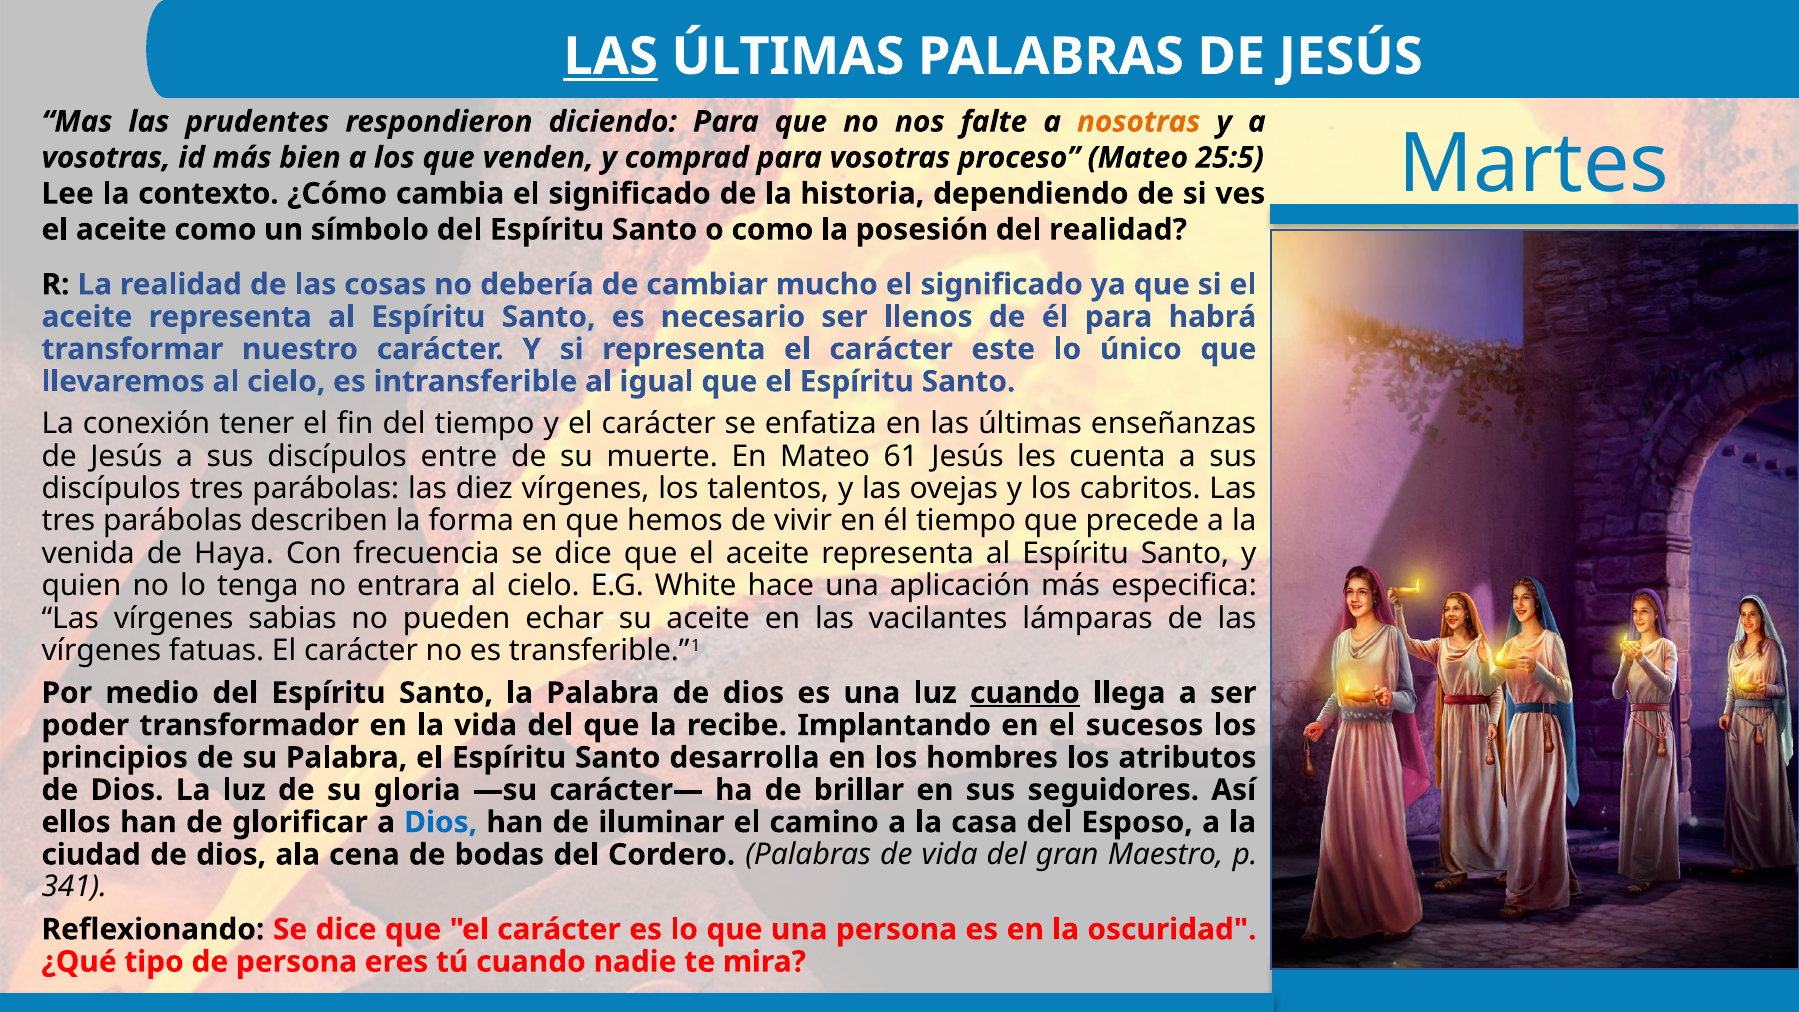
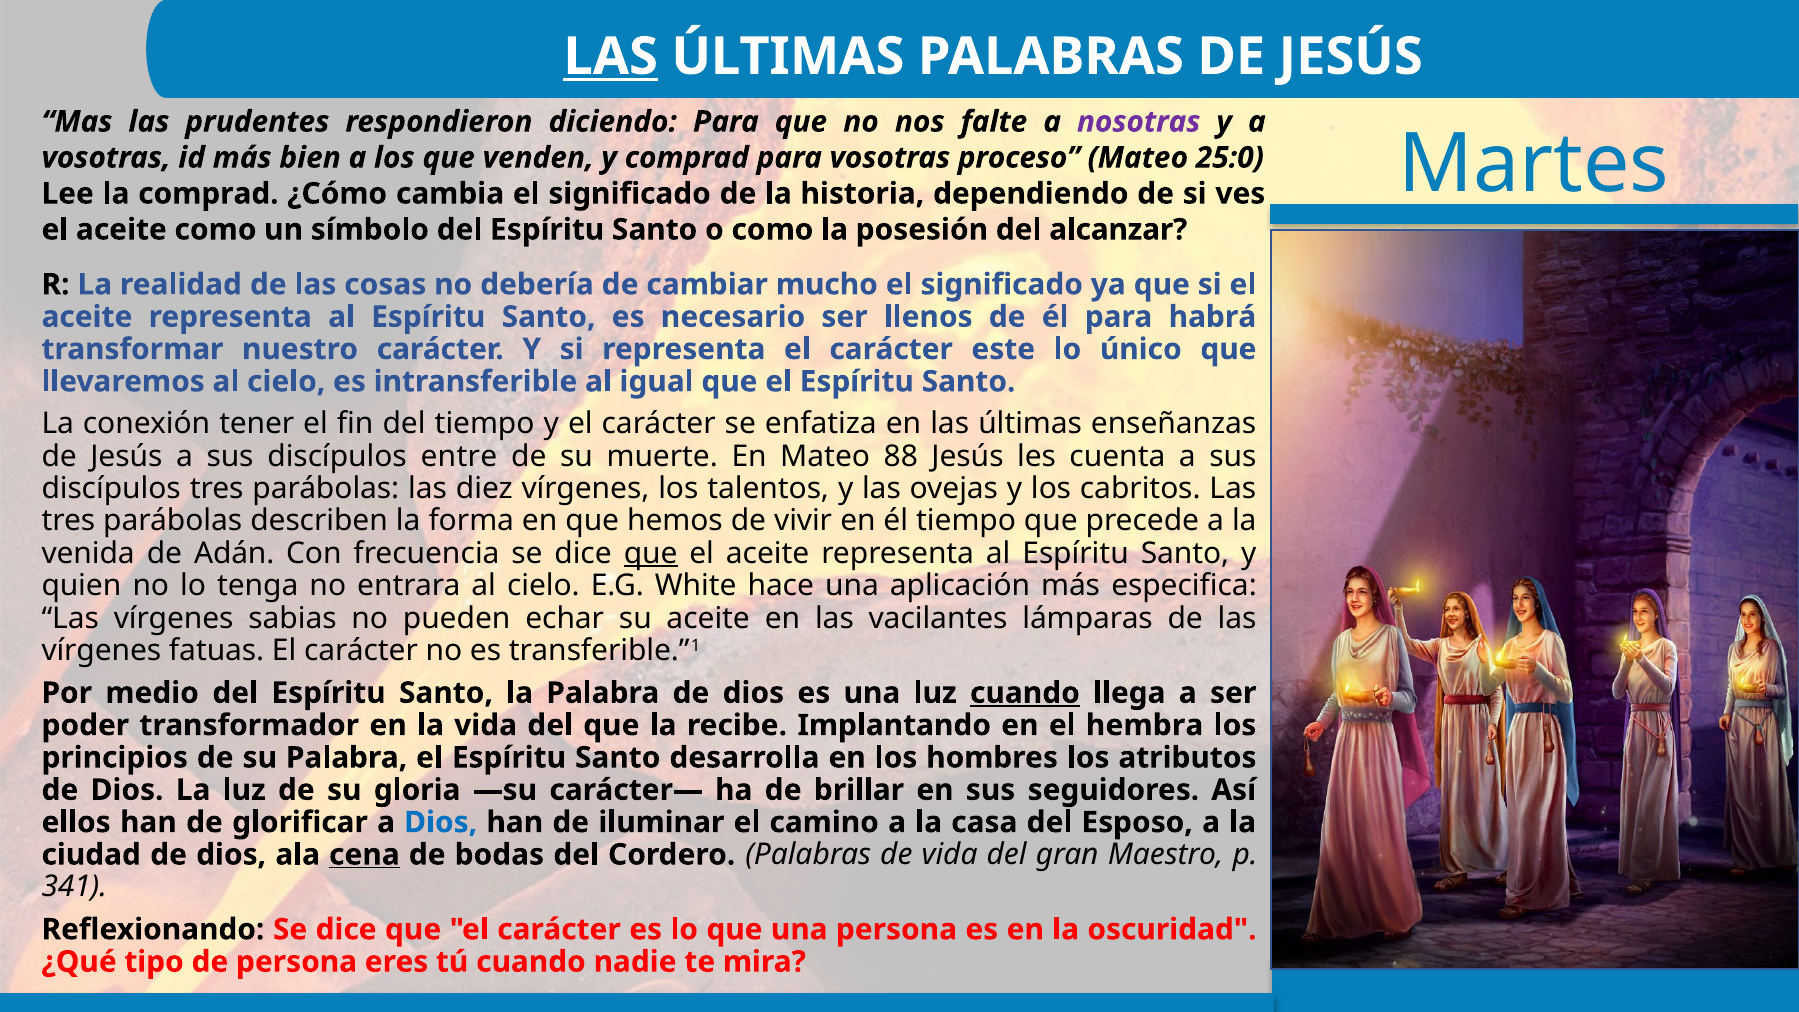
nosotras colour: orange -> purple (1139, 122)
25:5: 25:5 -> 25:0 (1230, 158)
la contexto: contexto -> comprad (208, 194)
del realidad: realidad -> alcanzar (1118, 230)
61: 61 -> 88 (901, 456)
Haya: Haya -> Adán (234, 553)
que underline: none -> present (651, 553)
sucesos: sucesos -> hembra (1145, 725)
cena underline: none -> present (364, 855)
